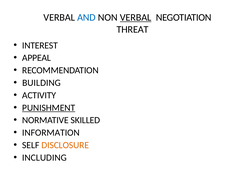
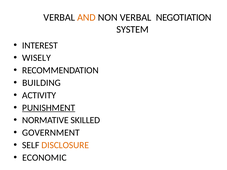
AND colour: blue -> orange (86, 17)
VERBAL underline: present -> none (136, 17)
THREAT: THREAT -> SYSTEM (133, 30)
APPEAL: APPEAL -> WISELY (36, 58)
INFORMATION: INFORMATION -> GOVERNMENT (51, 133)
INCLUDING: INCLUDING -> ECONOMIC (44, 158)
